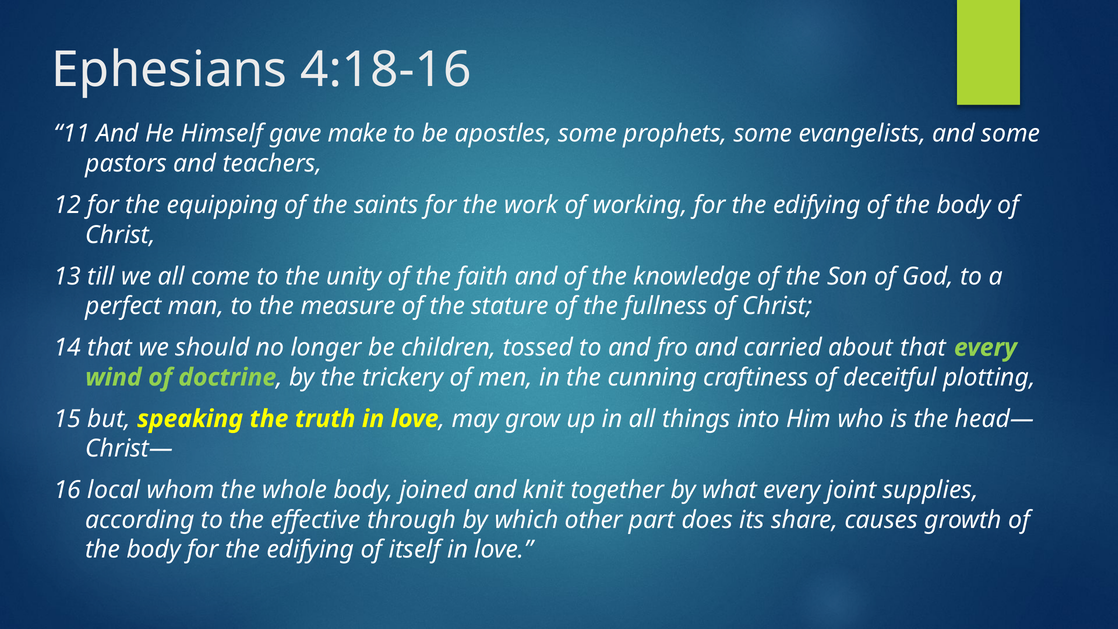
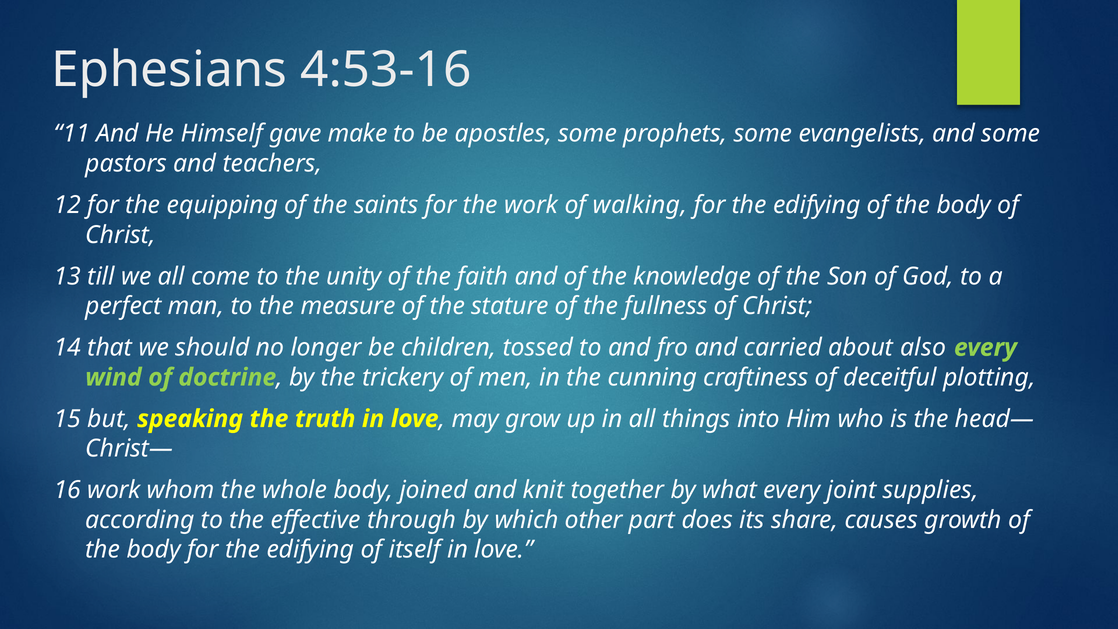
4:18-16: 4:18-16 -> 4:53-16 (386, 70)
working: working -> walking (640, 205)
about that: that -> also (923, 348)
16 local: local -> work (114, 490)
